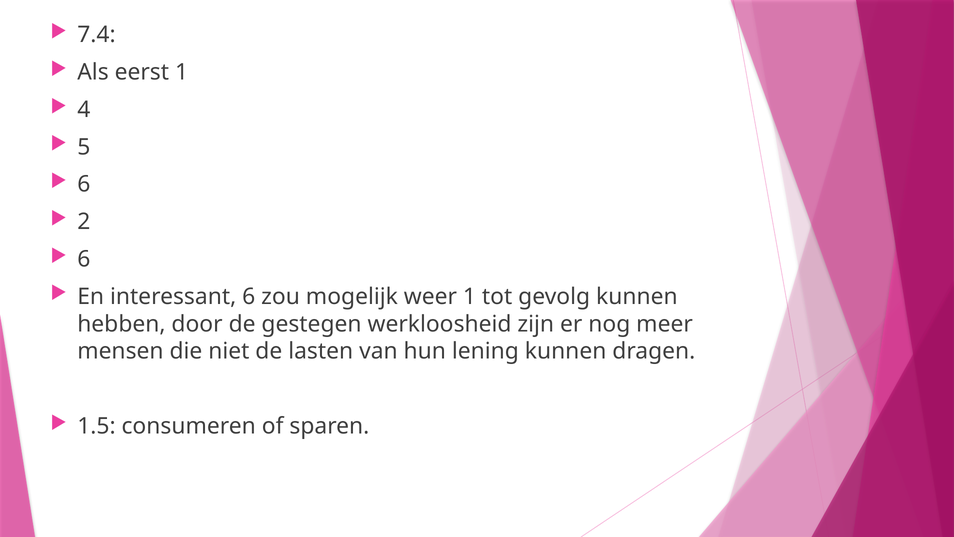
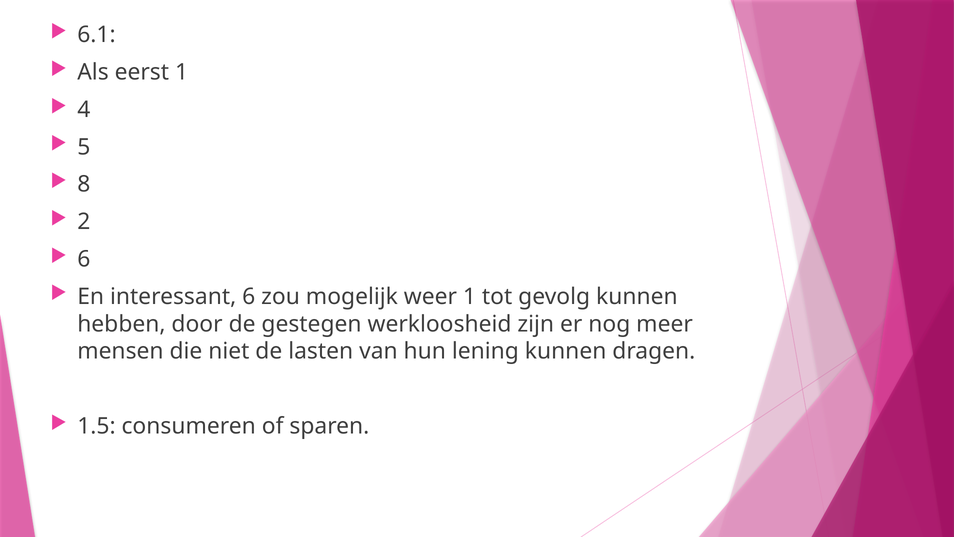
7.4: 7.4 -> 6.1 (96, 35)
6: 6 -> 8 (84, 184)
